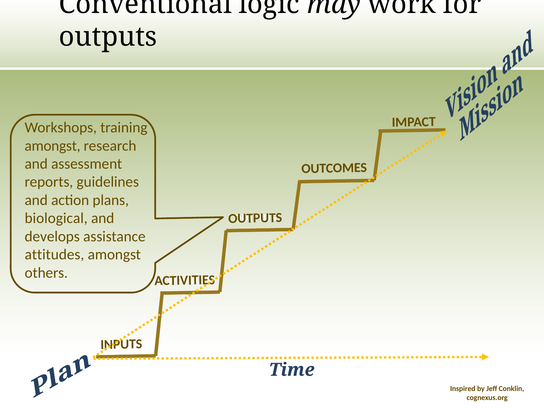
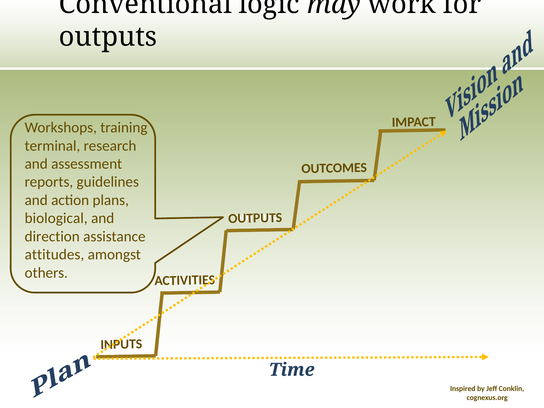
amongst: amongst -> terminal (52, 146)
develops: develops -> direction (52, 236)
